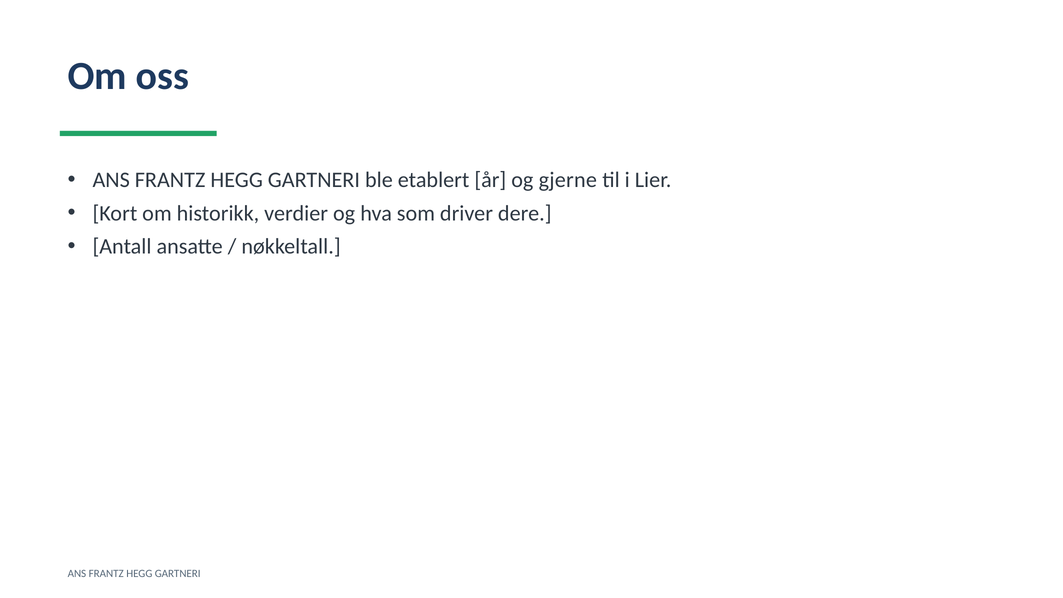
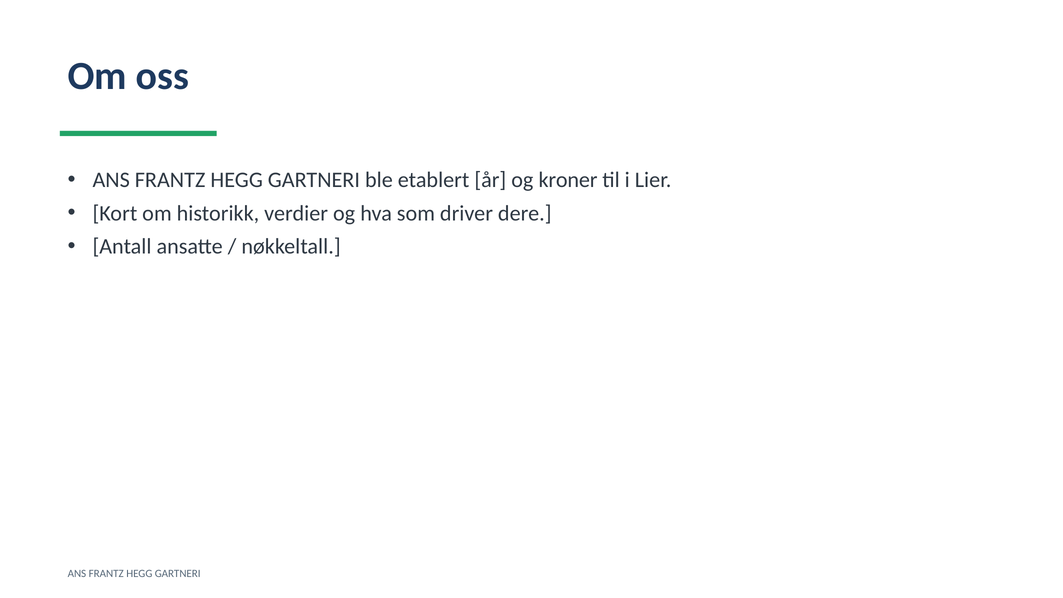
gjerne: gjerne -> kroner (568, 180)
